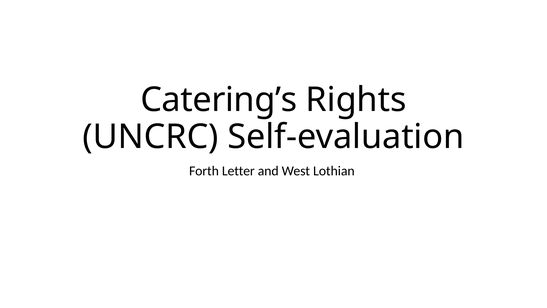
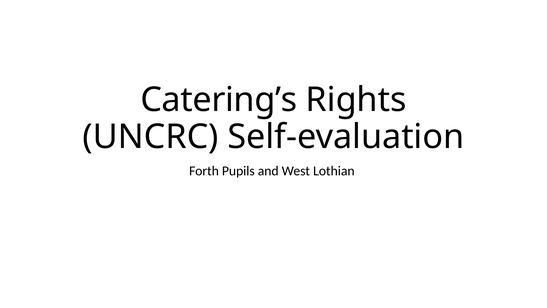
Letter: Letter -> Pupils (238, 171)
